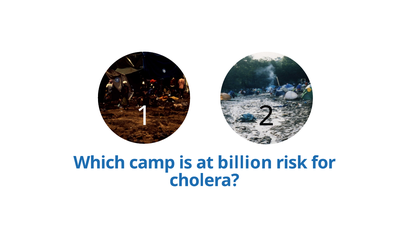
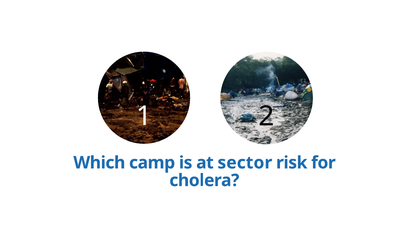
billion: billion -> sector (245, 163)
